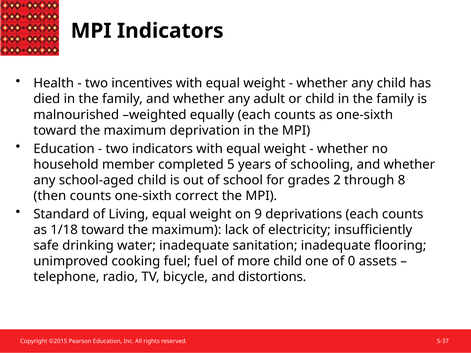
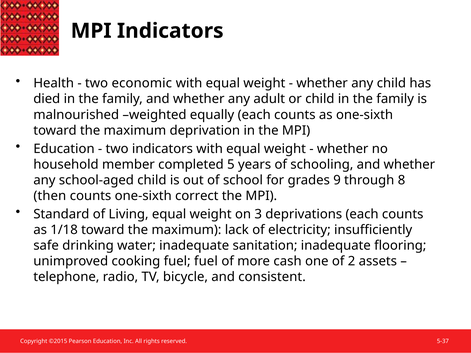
incentives: incentives -> economic (142, 83)
2: 2 -> 9 (337, 180)
9: 9 -> 3 (258, 214)
more child: child -> cash (288, 261)
0: 0 -> 2 (352, 261)
distortions: distortions -> consistent (272, 277)
